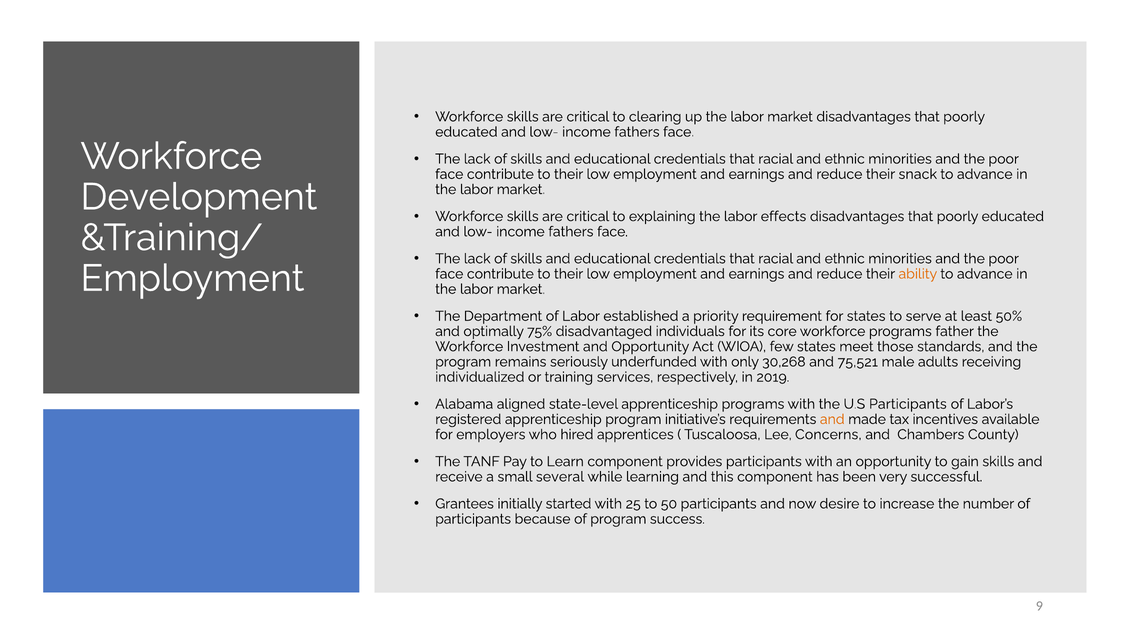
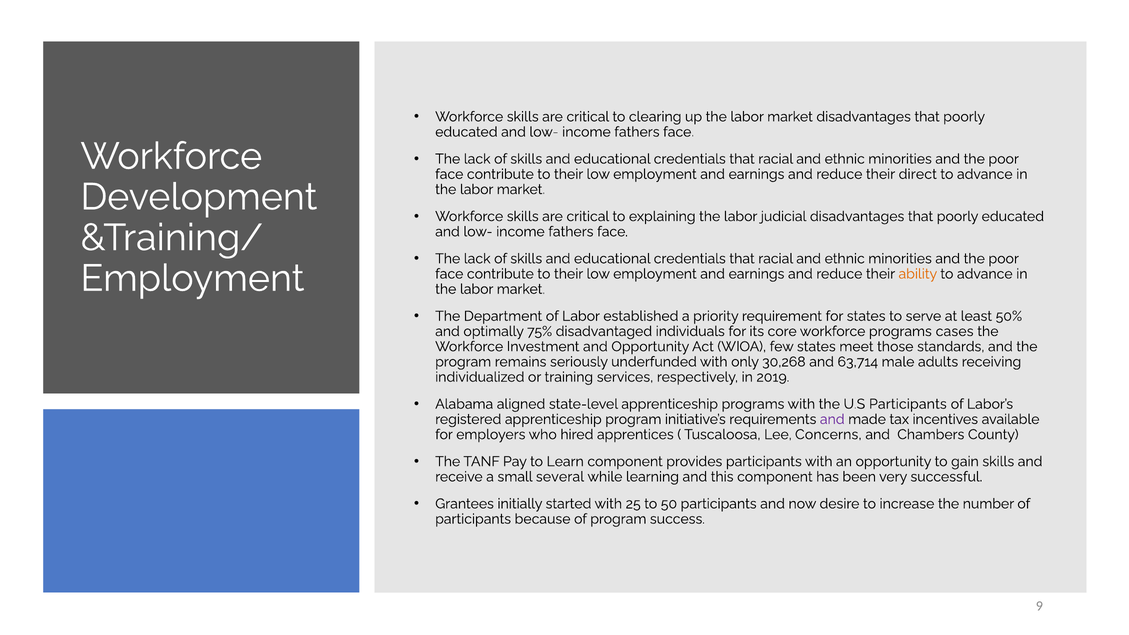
snack: snack -> direct (918, 174)
effects: effects -> judicial (784, 216)
father: father -> cases (955, 331)
75,521: 75,521 -> 63,714 (858, 362)
and colour: orange -> purple (832, 419)
